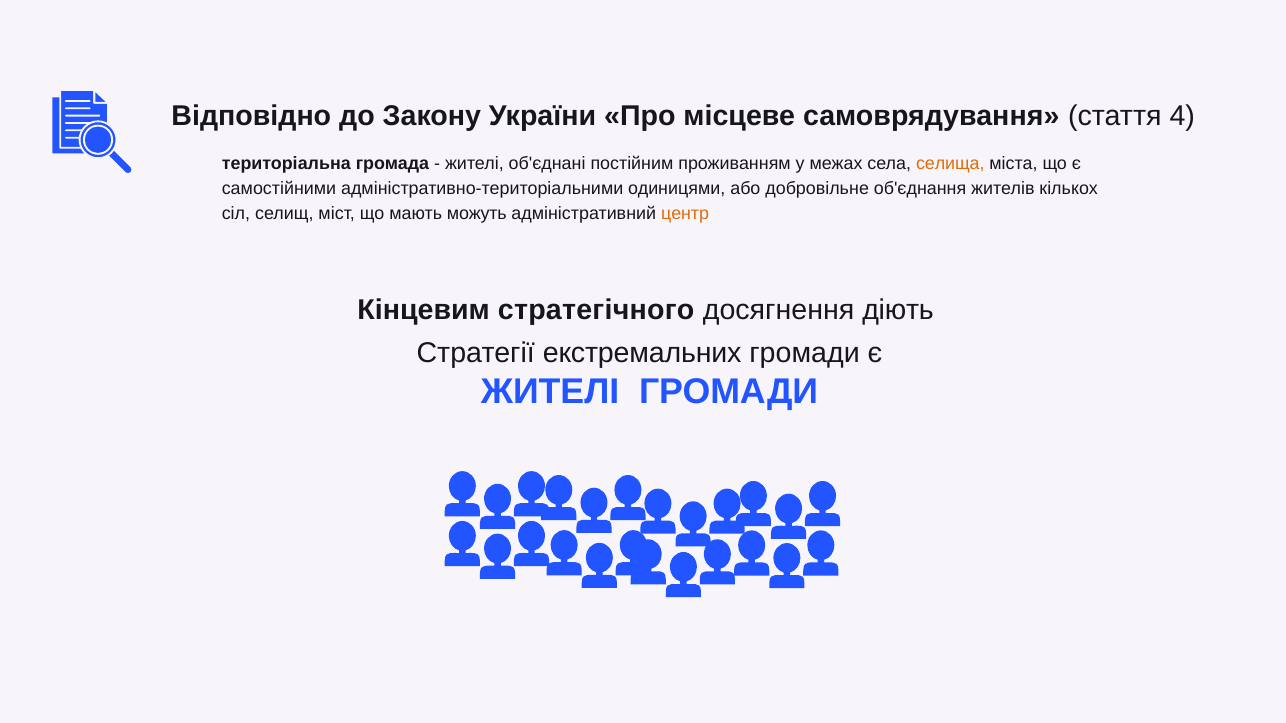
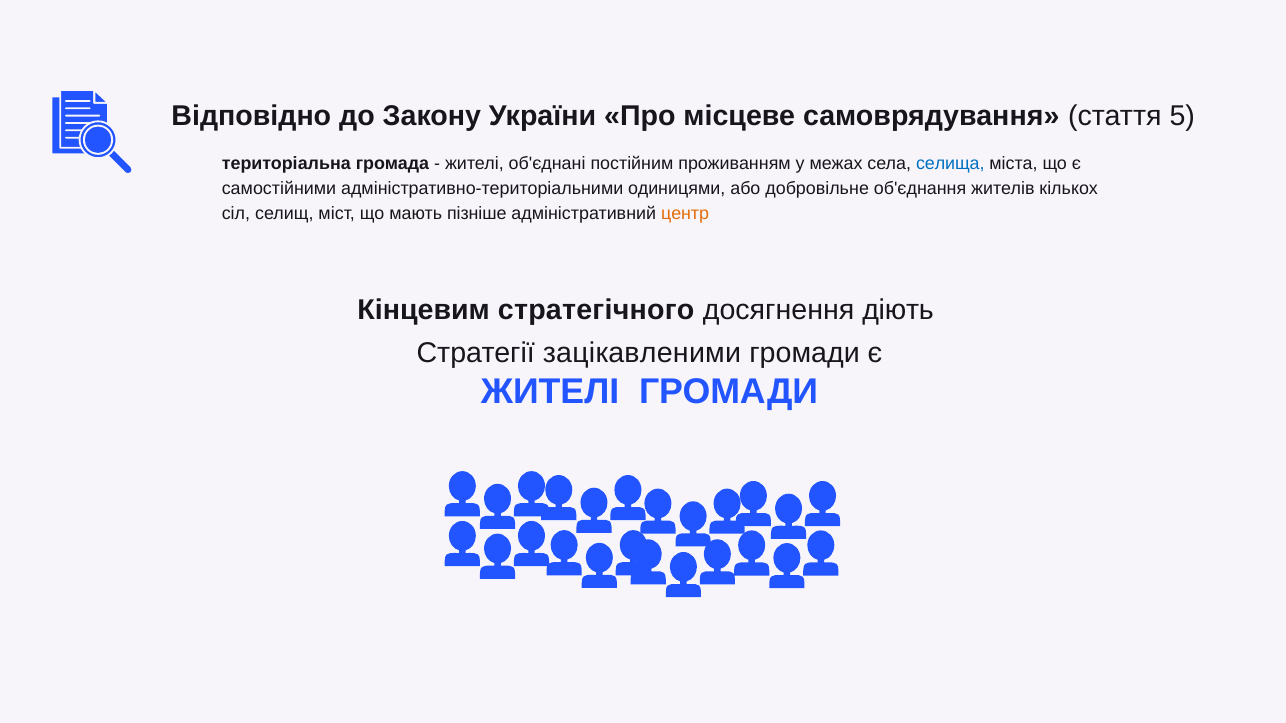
4: 4 -> 5 (1182, 116)
селища colour: orange -> blue (950, 164)
можуть: можуть -> пізніше (477, 214)
екстремальних: екстремальних -> зацікавленими (642, 353)
